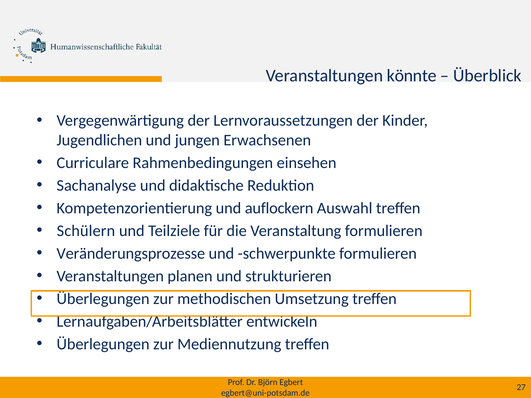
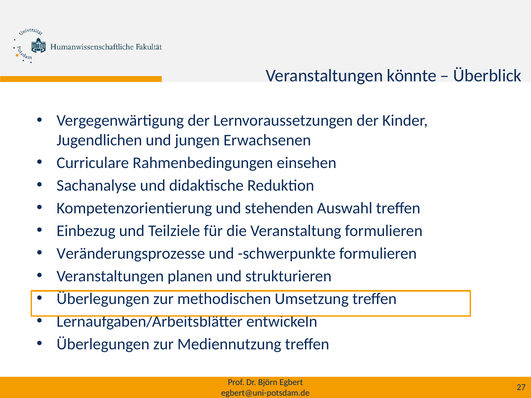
auflockern: auflockern -> stehenden (279, 208)
Schülern: Schülern -> Einbezug (86, 231)
